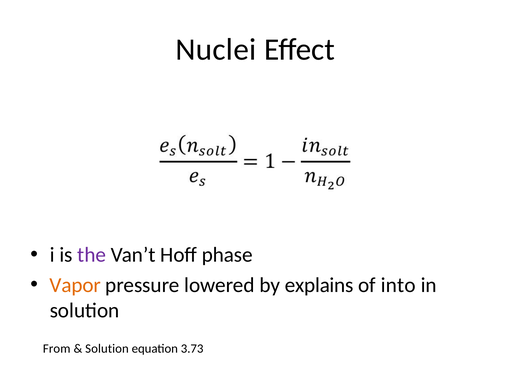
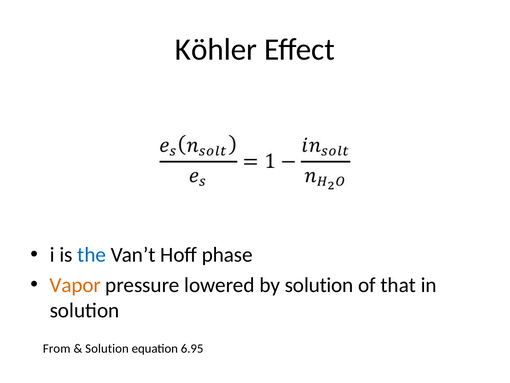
Nuclei: Nuclei -> Köhler (216, 49)
the colour: purple -> blue (92, 255)
by explains: explains -> solution (319, 285)
into: into -> that (398, 285)
3.73: 3.73 -> 6.95 (192, 348)
